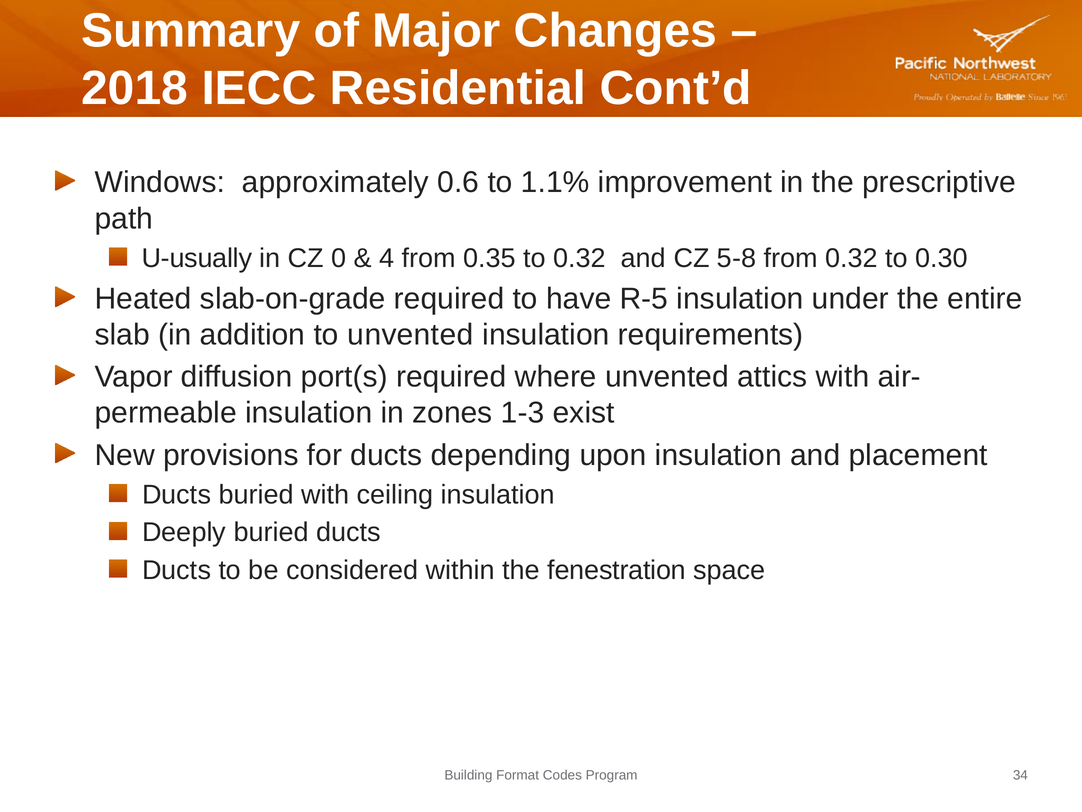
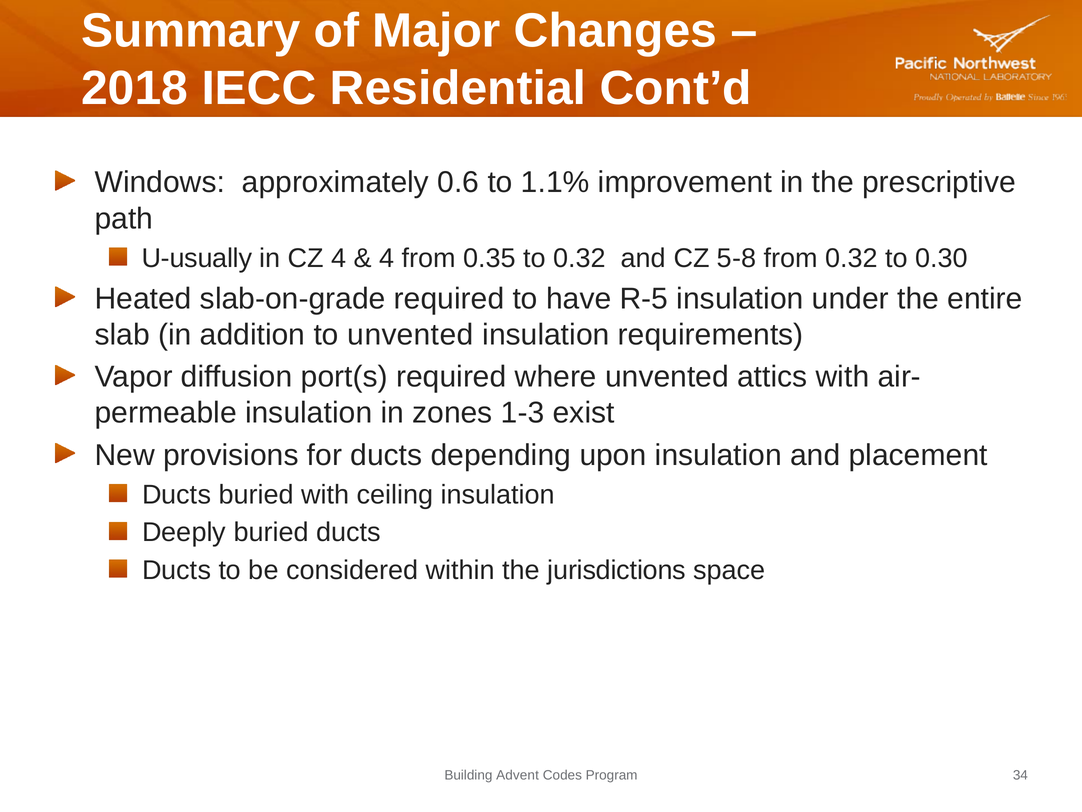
CZ 0: 0 -> 4 (339, 258)
fenestration: fenestration -> jurisdictions (617, 570)
Format: Format -> Advent (518, 775)
